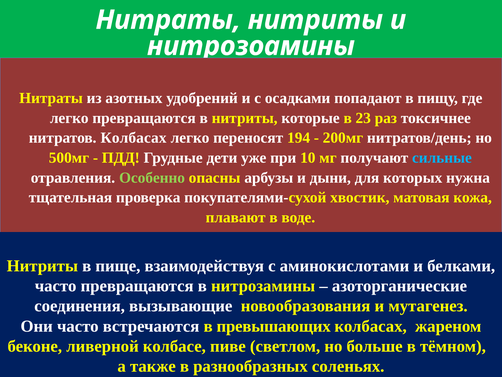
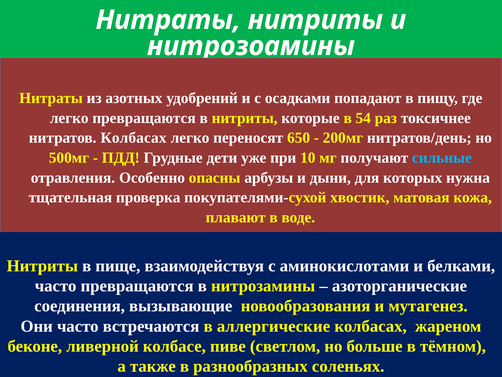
23: 23 -> 54 (363, 118)
194: 194 -> 650 (299, 138)
Особенно colour: light green -> white (152, 177)
превышающих: превышающих -> аллергические (274, 326)
